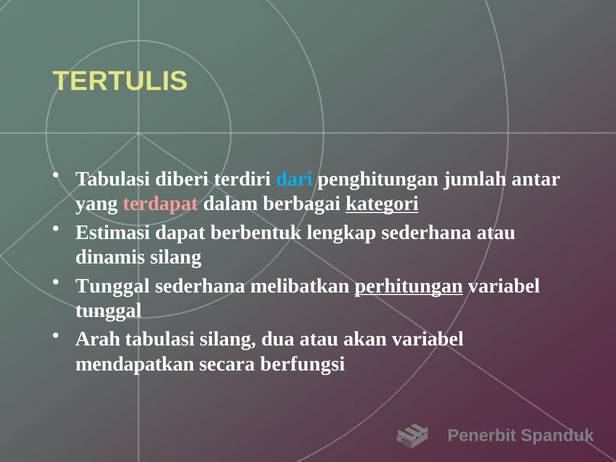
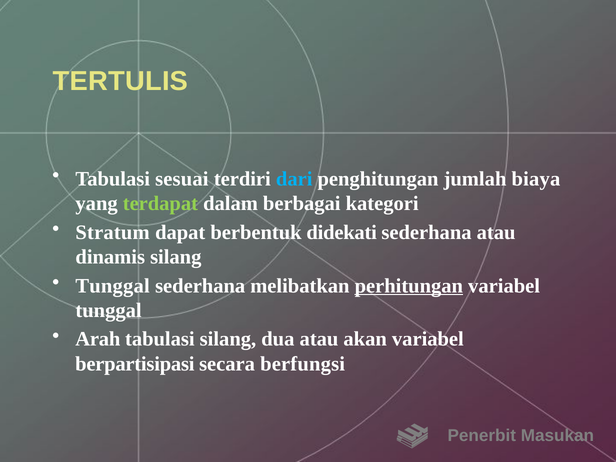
diberi: diberi -> sesuai (182, 179)
antar: antar -> biaya (536, 179)
terdapat colour: pink -> light green (160, 204)
kategori underline: present -> none (382, 204)
Estimasi: Estimasi -> Stratum (113, 232)
lengkap: lengkap -> didekati (342, 232)
mendapatkan: mendapatkan -> berpartisipasi (135, 364)
Spanduk: Spanduk -> Masukan (557, 435)
